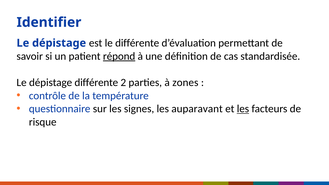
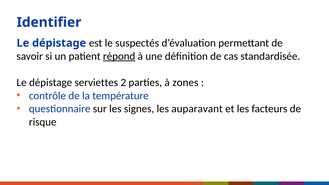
le différente: différente -> suspectés (137, 43)
dépistage différente: différente -> serviettes (96, 83)
les underline: present -> none (243, 109)
